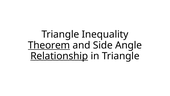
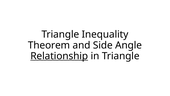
Theorem underline: present -> none (49, 45)
